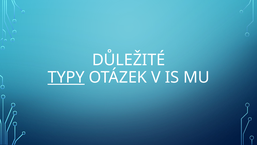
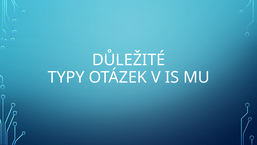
TYPY underline: present -> none (66, 77)
